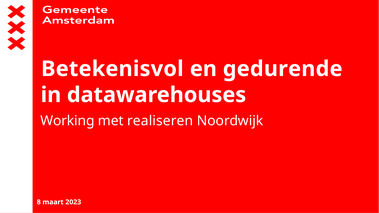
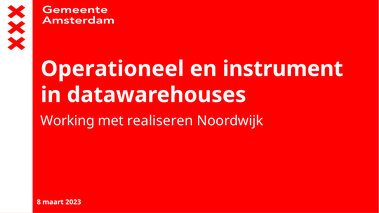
Betekenisvol: Betekenisvol -> Operationeel (112, 69)
gedurende: gedurende -> instrument (283, 69)
